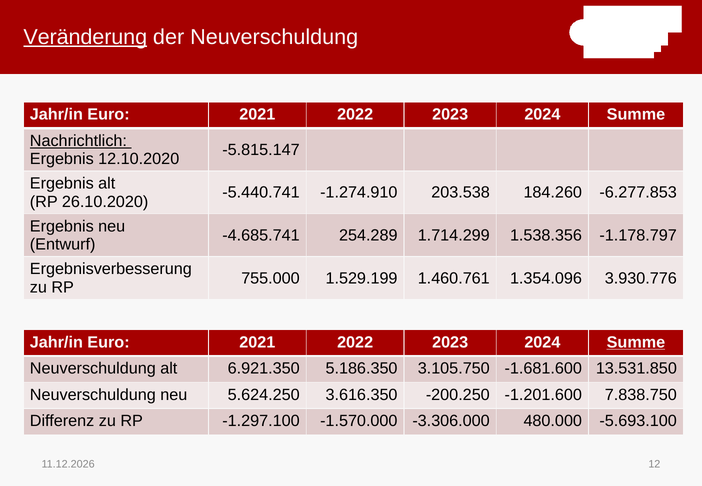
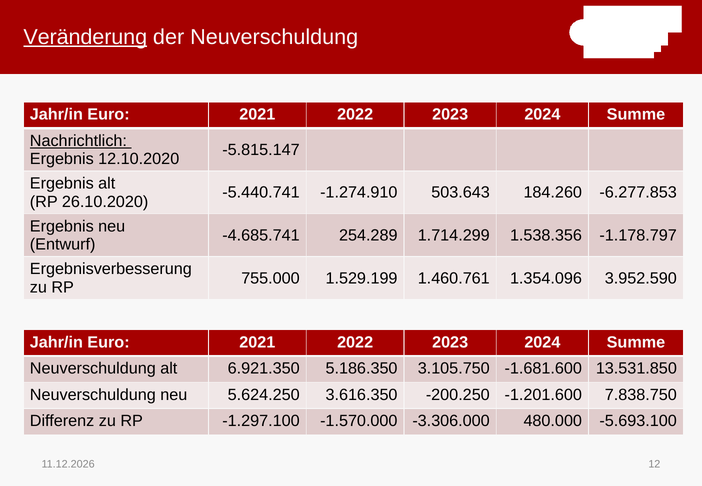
203.538: 203.538 -> 503.643 (461, 193)
3.930.776: 3.930.776 -> 3.952.590 (641, 278)
Summe underline: present -> none (636, 342)
